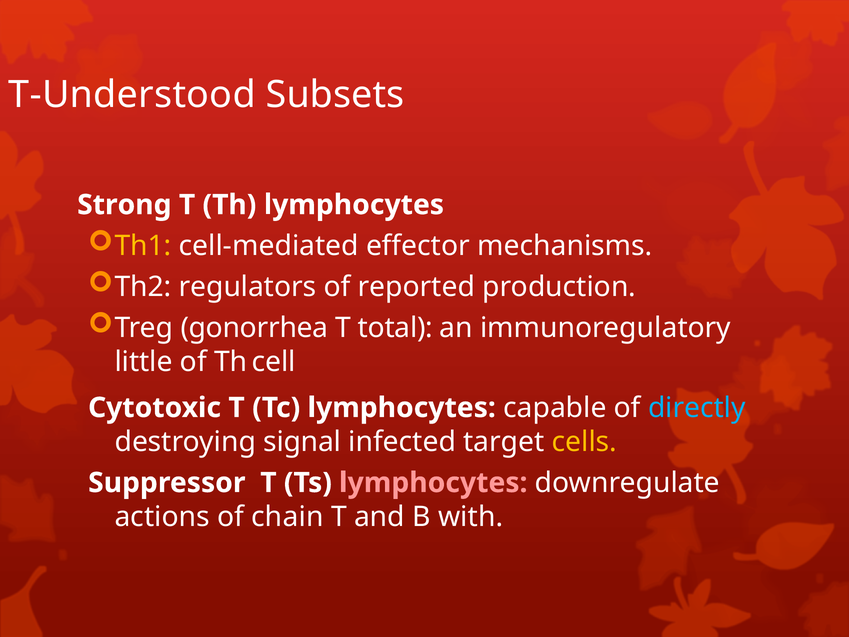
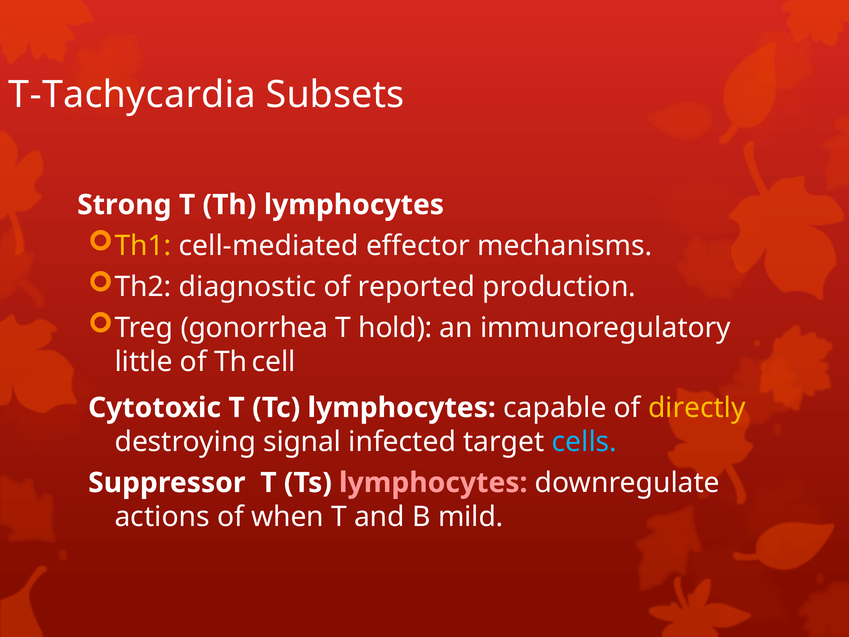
T-Understood: T-Understood -> T-Tachycardia (132, 95)
regulators: regulators -> diagnostic (247, 287)
total: total -> hold (395, 328)
directly colour: light blue -> yellow (697, 408)
cells colour: yellow -> light blue (584, 442)
chain: chain -> when (288, 517)
with: with -> mild (471, 517)
